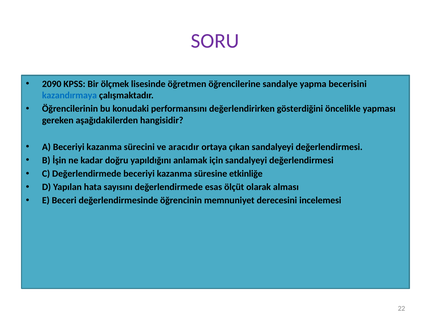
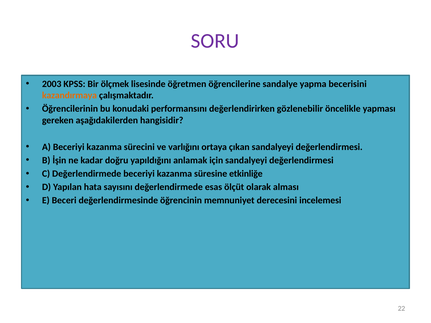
2090: 2090 -> 2003 (52, 84)
kazandırmaya colour: blue -> orange (69, 95)
gösterdiğini: gösterdiğini -> gözlenebilir (300, 109)
aracıdır: aracıdır -> varlığını (184, 147)
